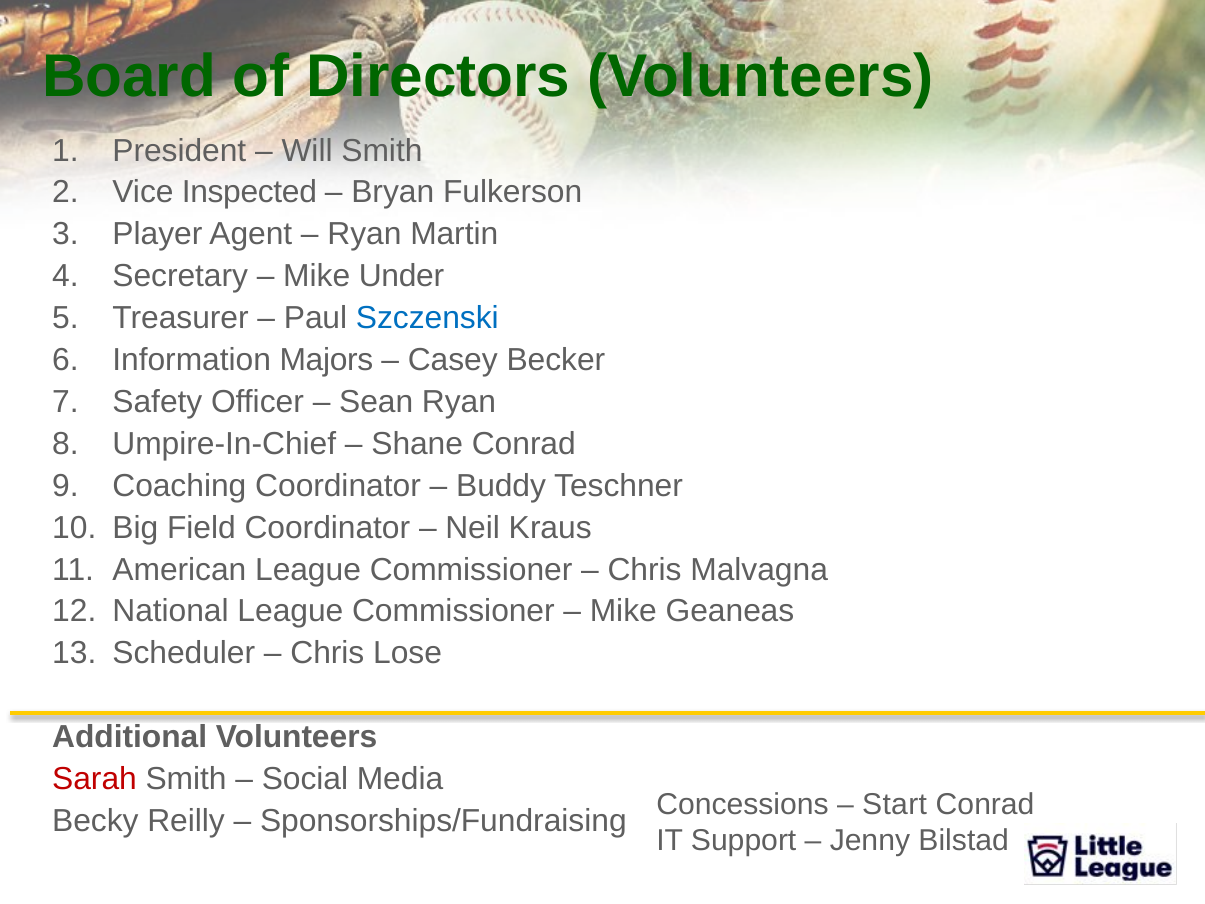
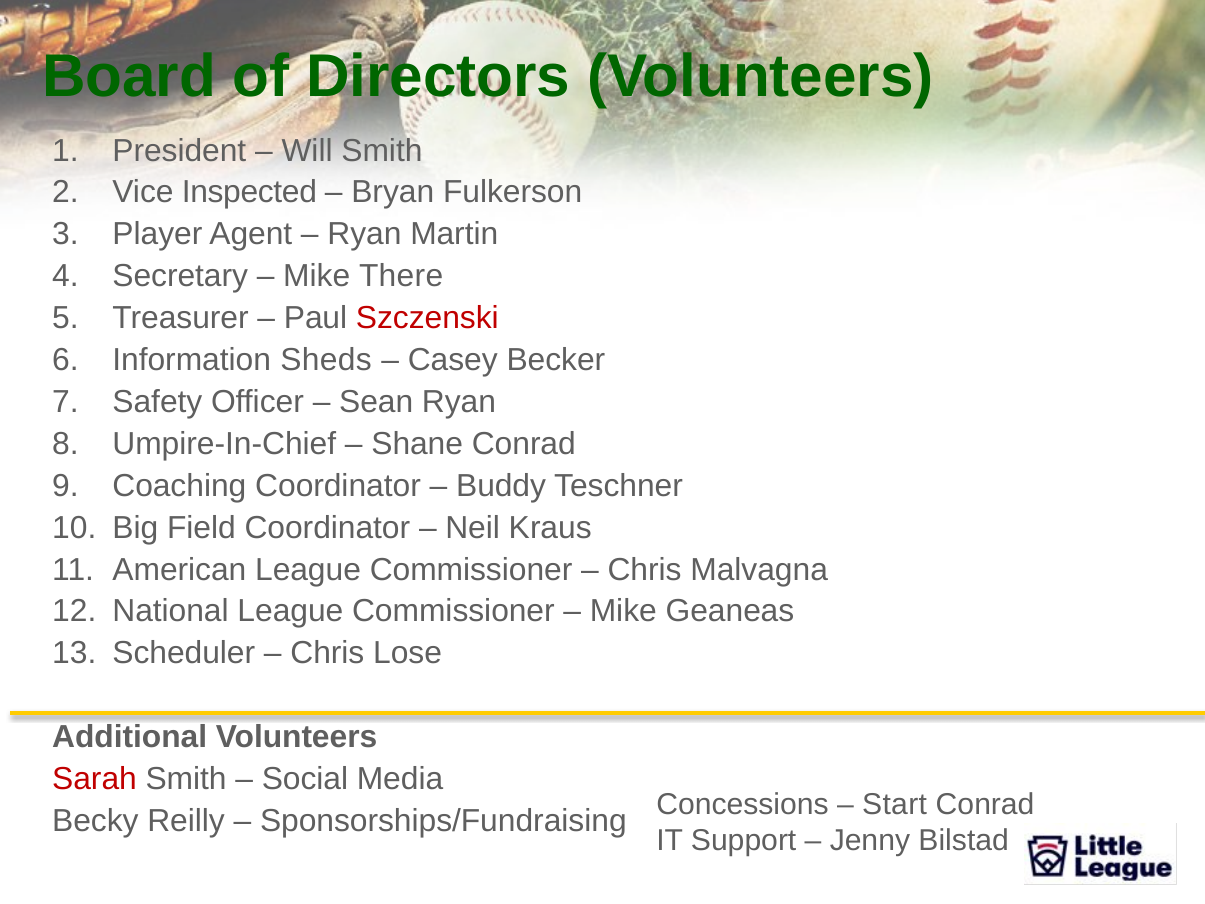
Under: Under -> There (401, 276)
Szczenski colour: blue -> red (427, 318)
Majors: Majors -> Sheds (326, 360)
